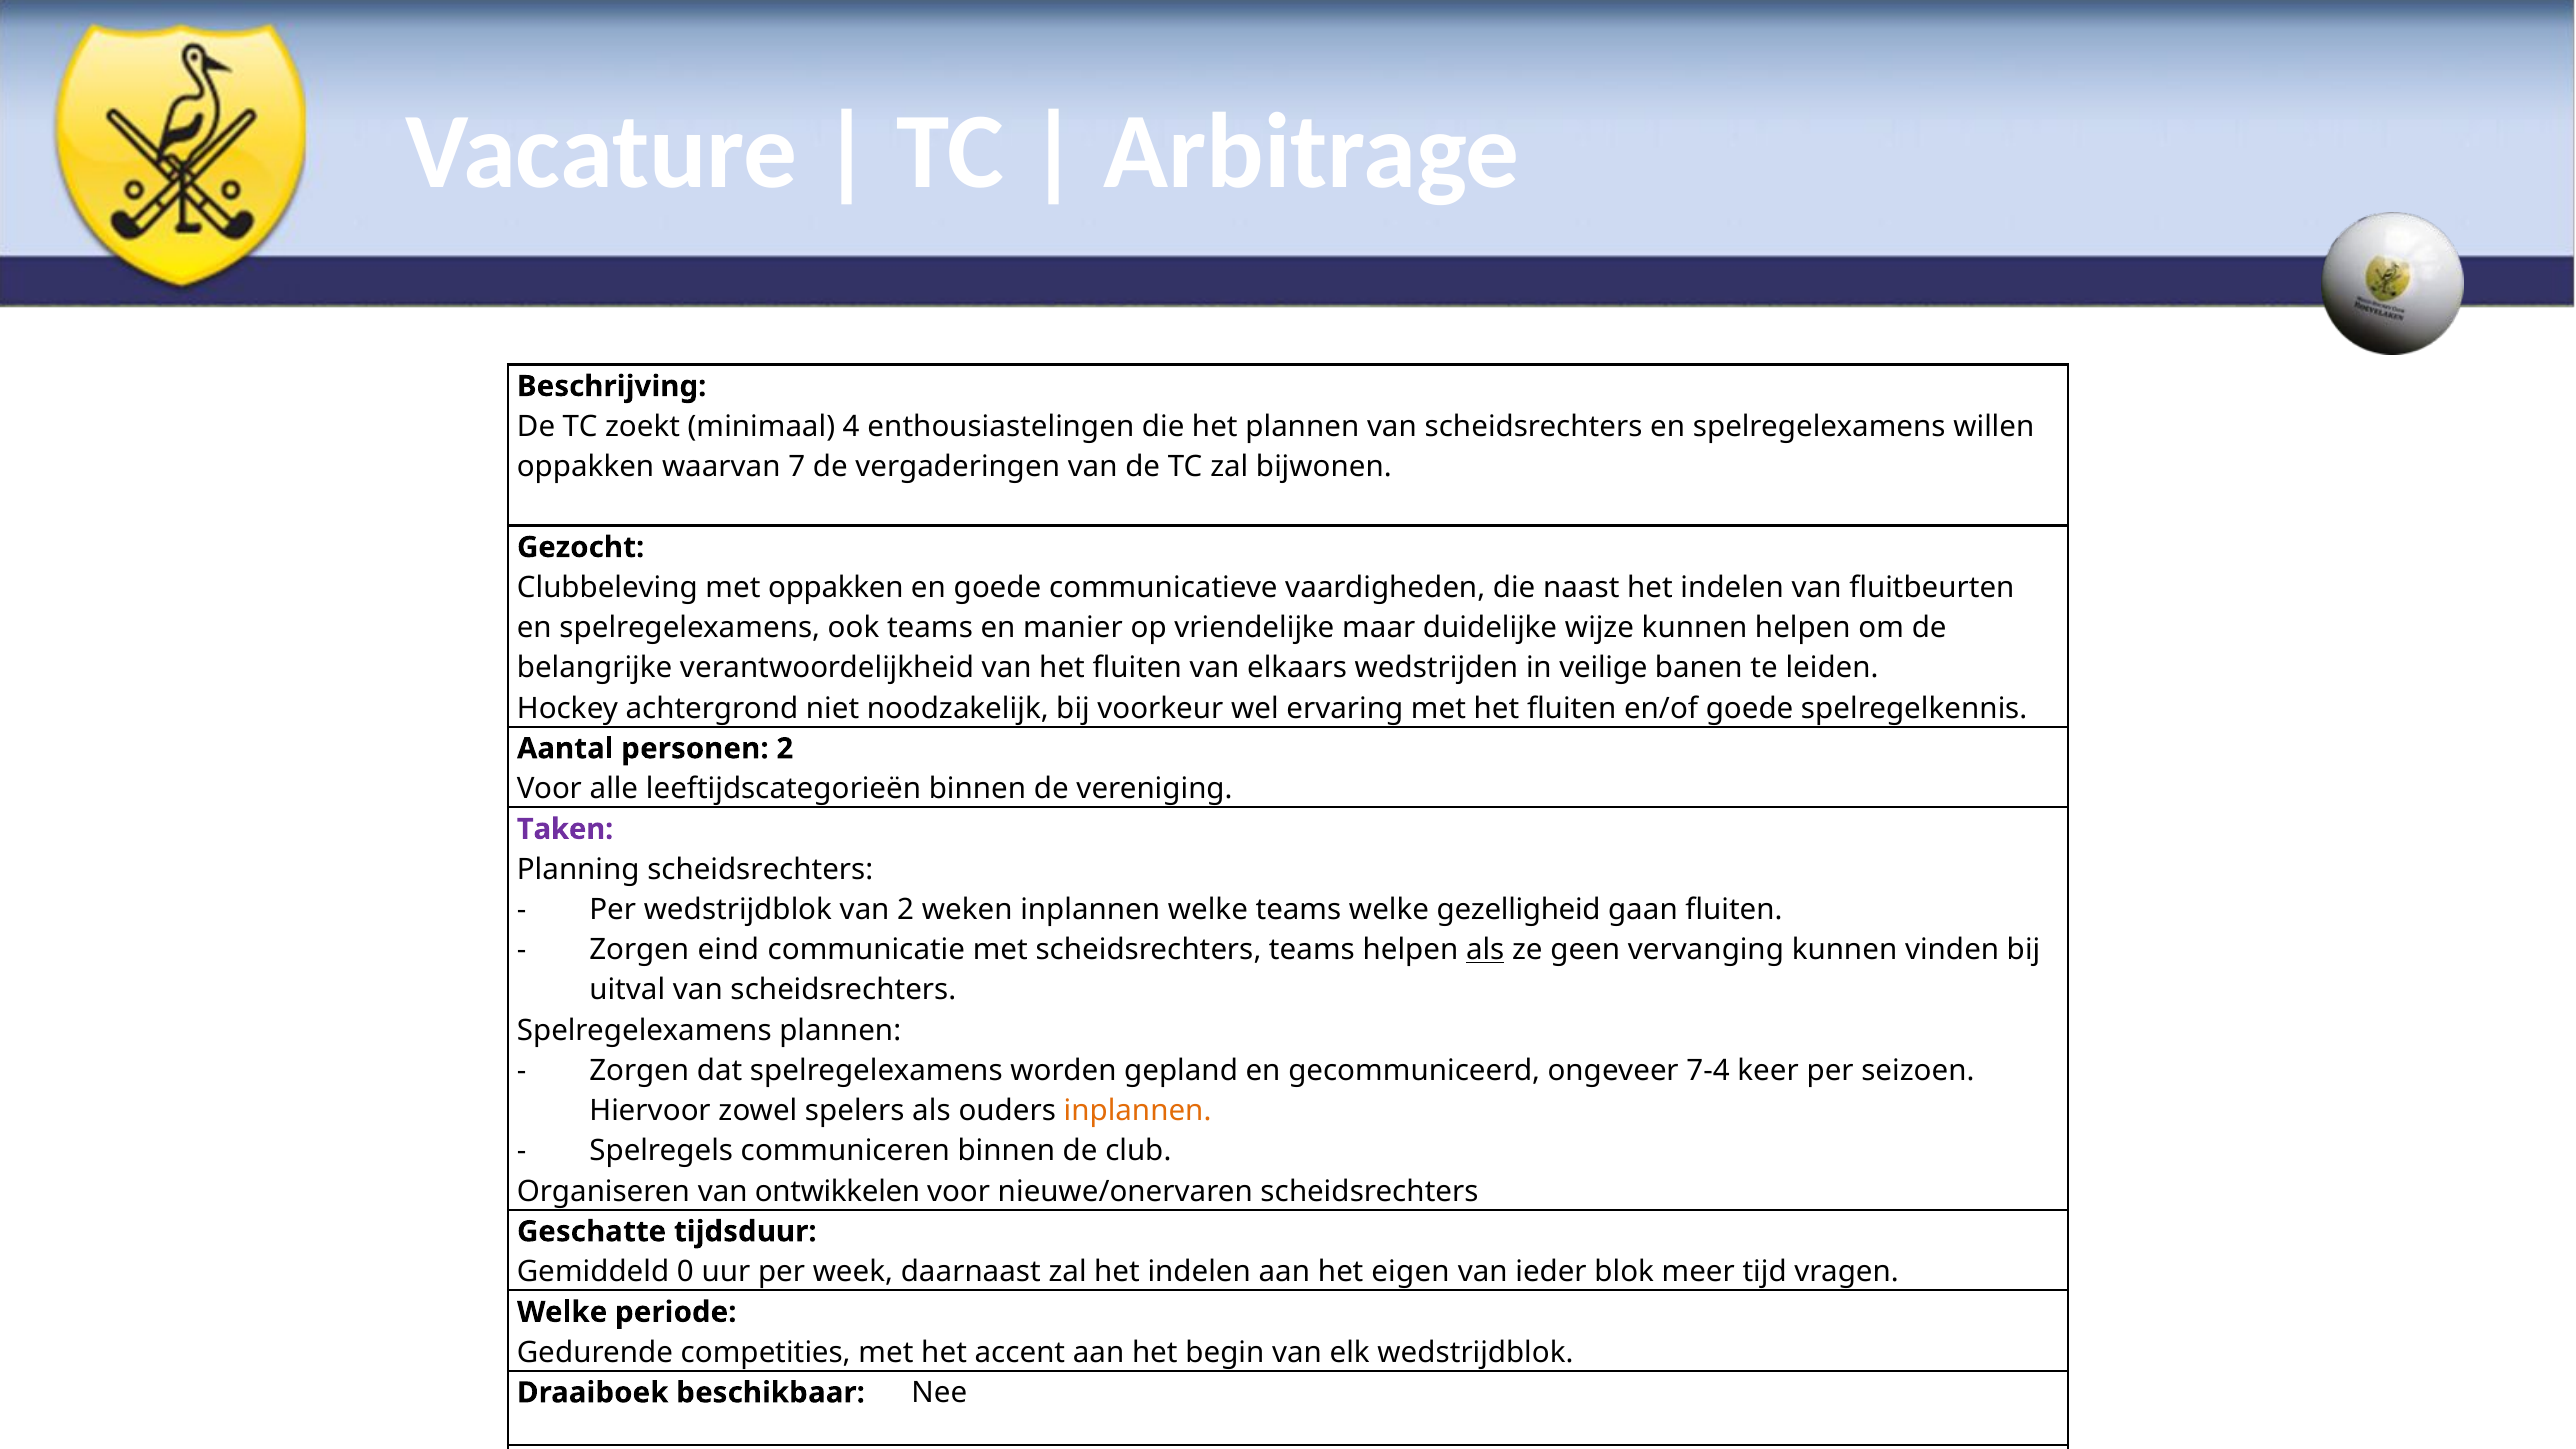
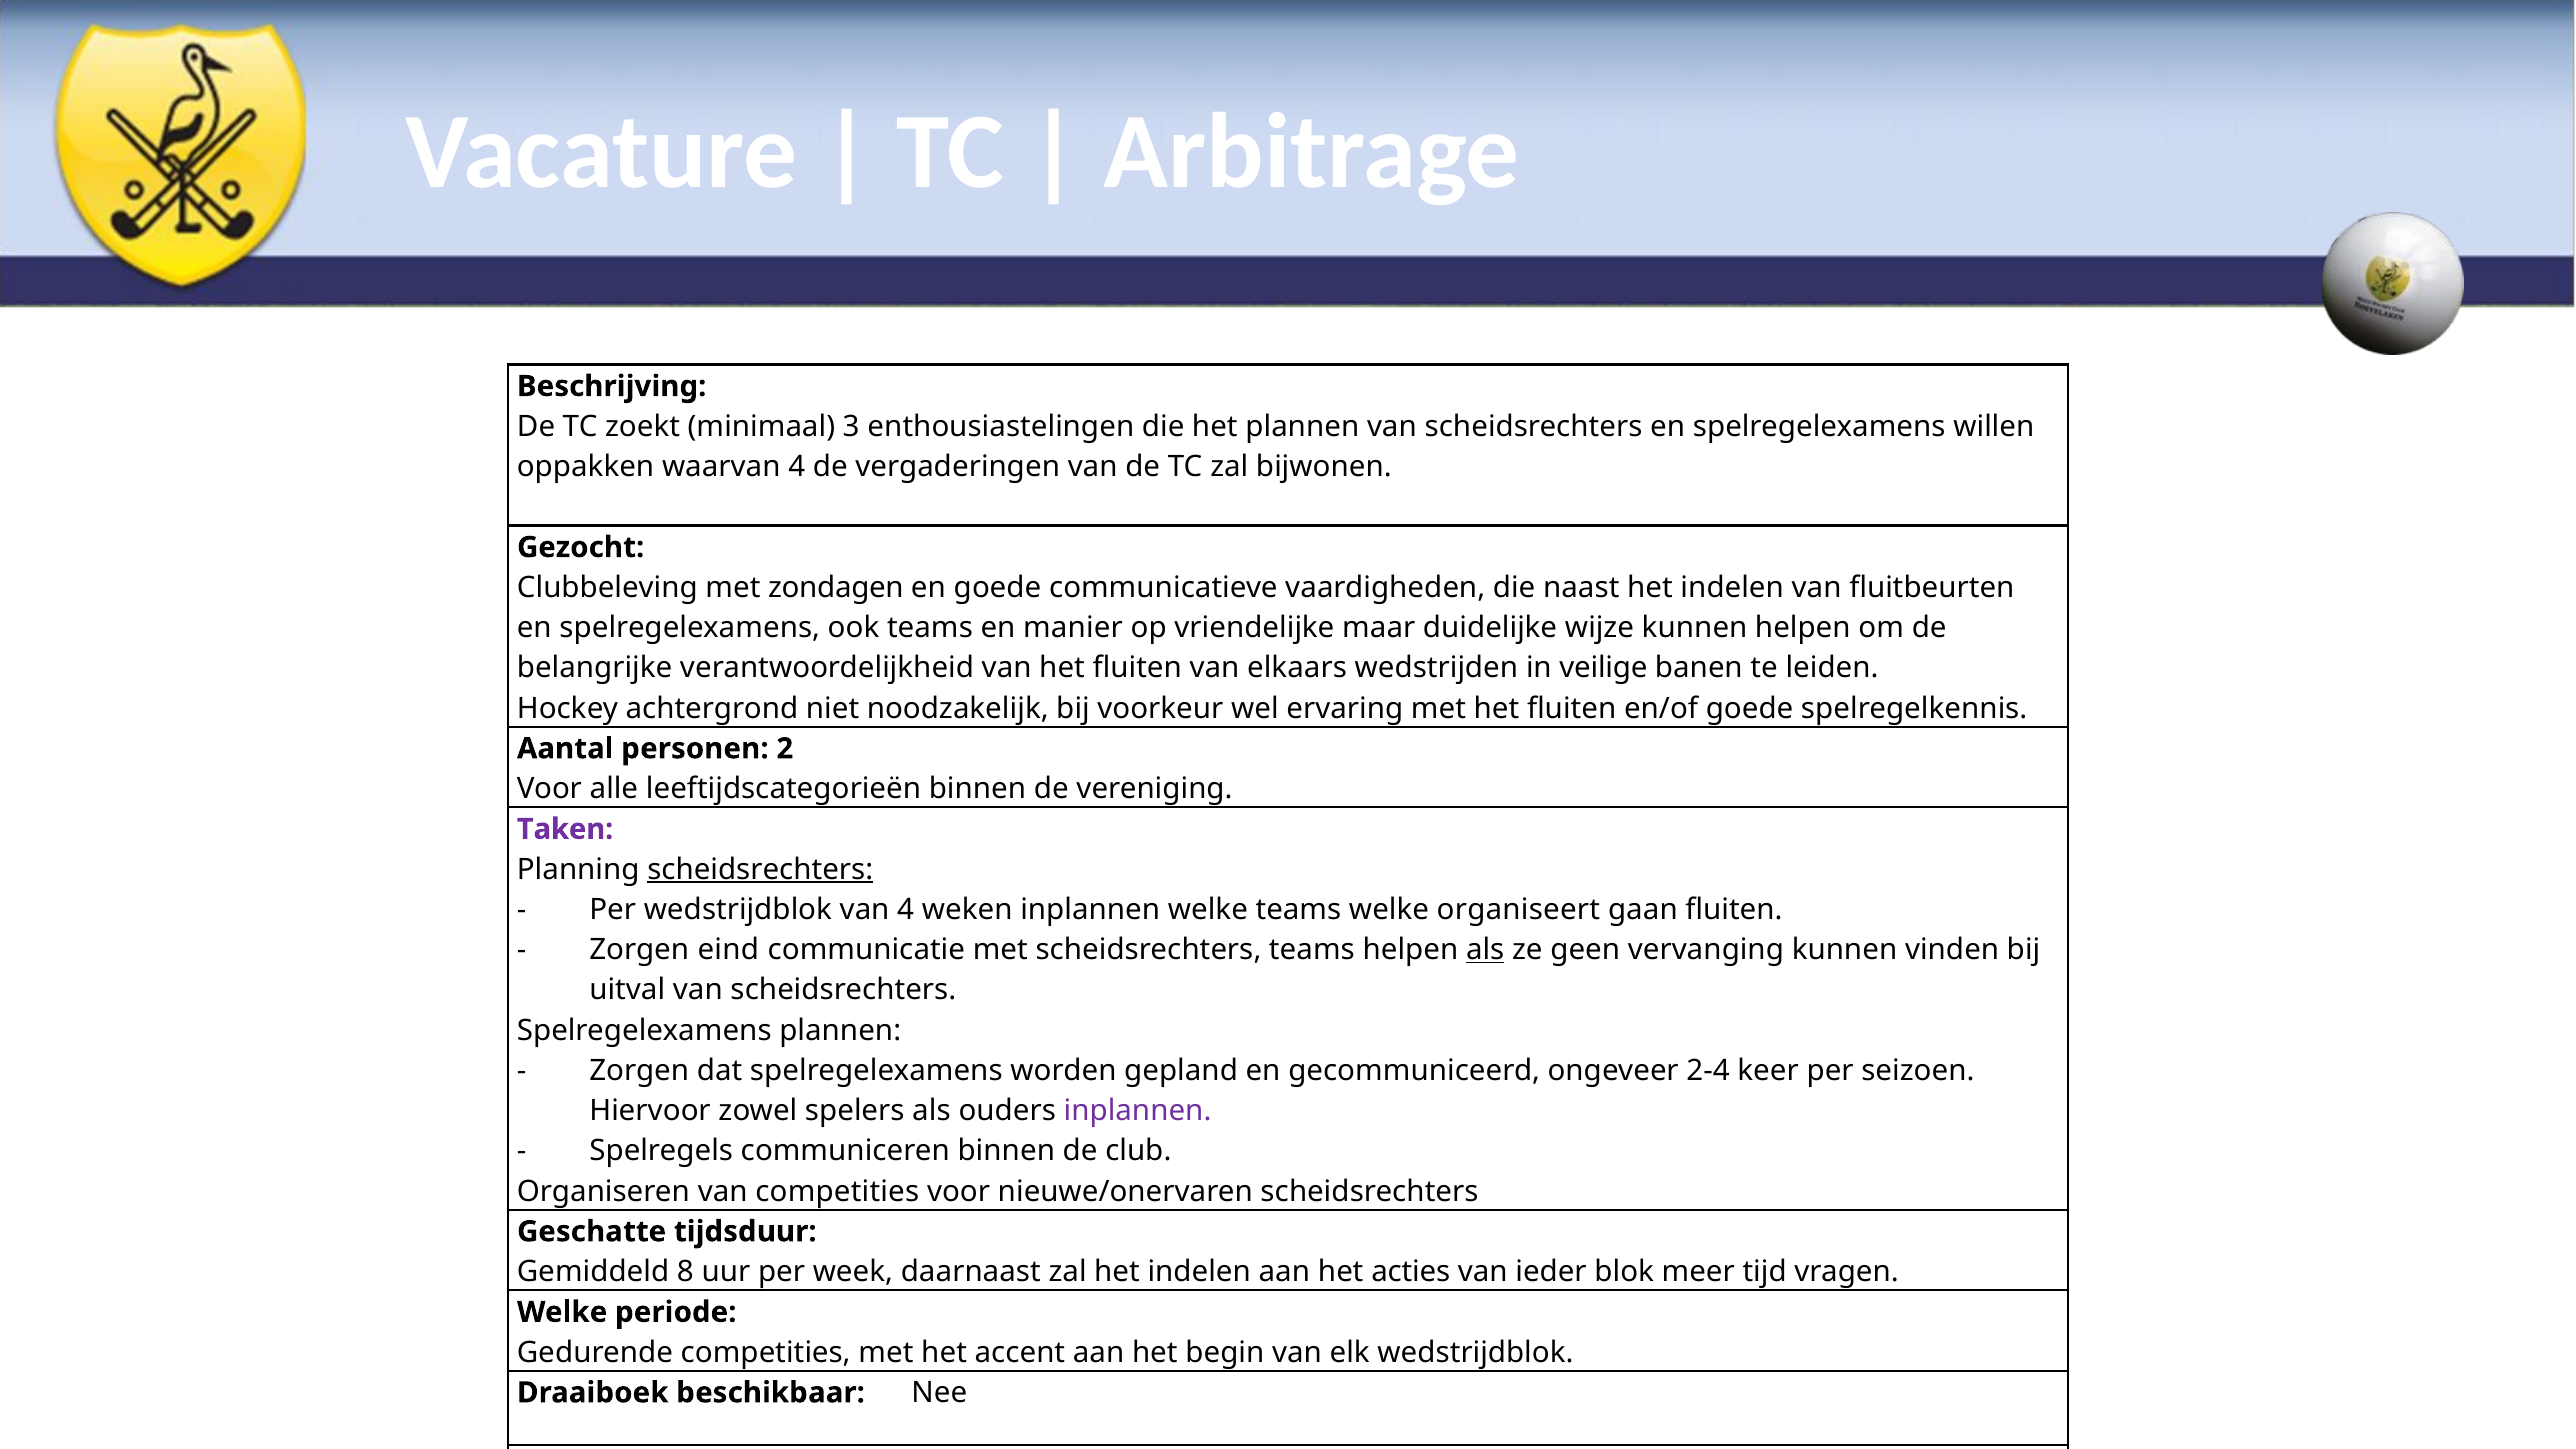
4: 4 -> 3 (851, 427)
waarvan 7: 7 -> 4 (797, 467)
met oppakken: oppakken -> zondagen (836, 588)
scheidsrechters underline: none -> present (760, 869)
van 2: 2 -> 4 (906, 910)
gezelligheid: gezelligheid -> organiseert (1518, 910)
7-4: 7-4 -> 2-4 (1708, 1071)
inplannen colour: orange -> purple (1138, 1111)
van ontwikkelen: ontwikkelen -> competities (837, 1191)
0: 0 -> 8 (685, 1272)
eigen: eigen -> acties (1411, 1272)
